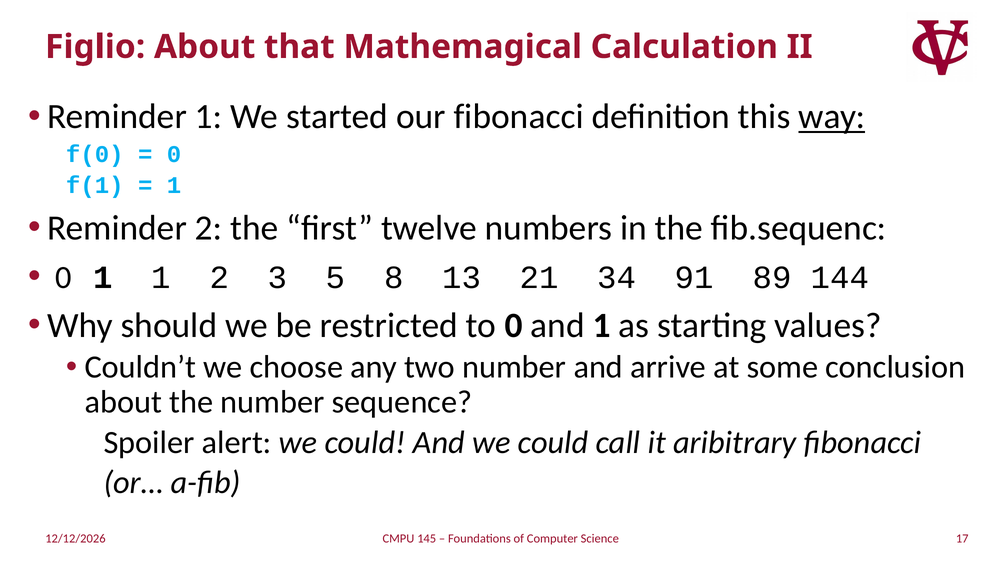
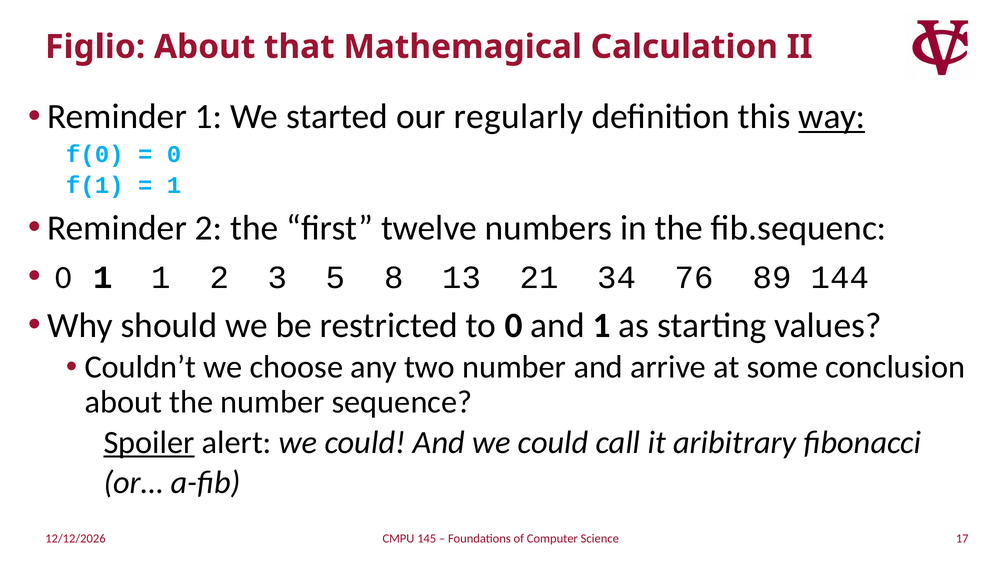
our fibonacci: fibonacci -> regularly (518, 117)
91: 91 -> 76 (694, 277)
Spoiler underline: none -> present (149, 442)
